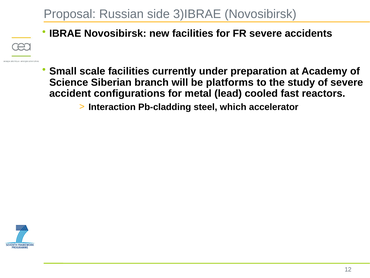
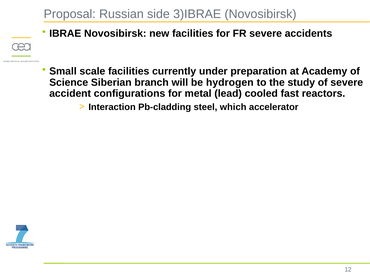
platforms: platforms -> hydrogen (230, 82)
